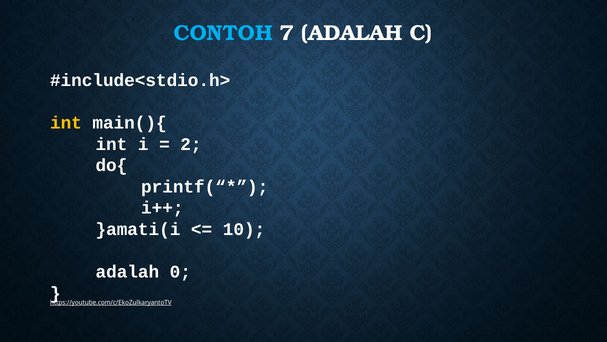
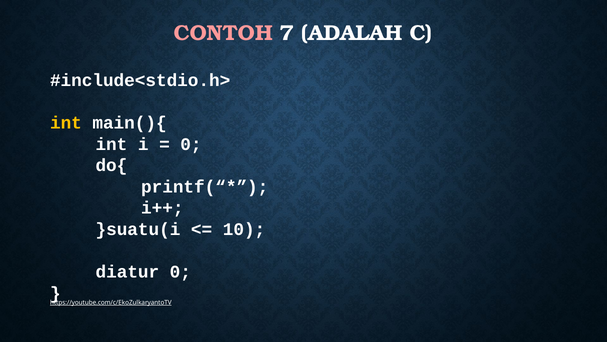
CONTOH colour: light blue -> pink (223, 33)
2: 2 -> 0 (191, 144)
}amati(i: }amati(i -> }suatu(i (138, 229)
adalah: adalah -> diatur (127, 271)
